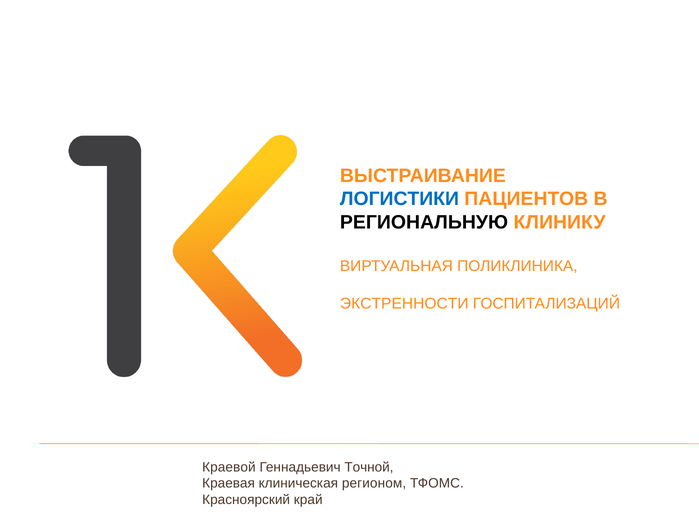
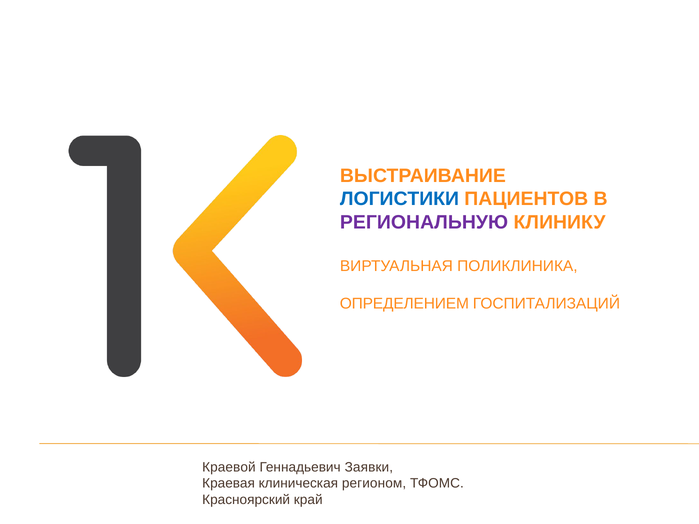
РЕГИОНАЛЬНУЮ colour: black -> purple (424, 222)
ЭКСТРЕННОСТИ: ЭКСТРЕННОСТИ -> ОПРЕДЕЛЕНИЕМ (404, 304)
Точной: Точной -> Заявки (369, 467)
